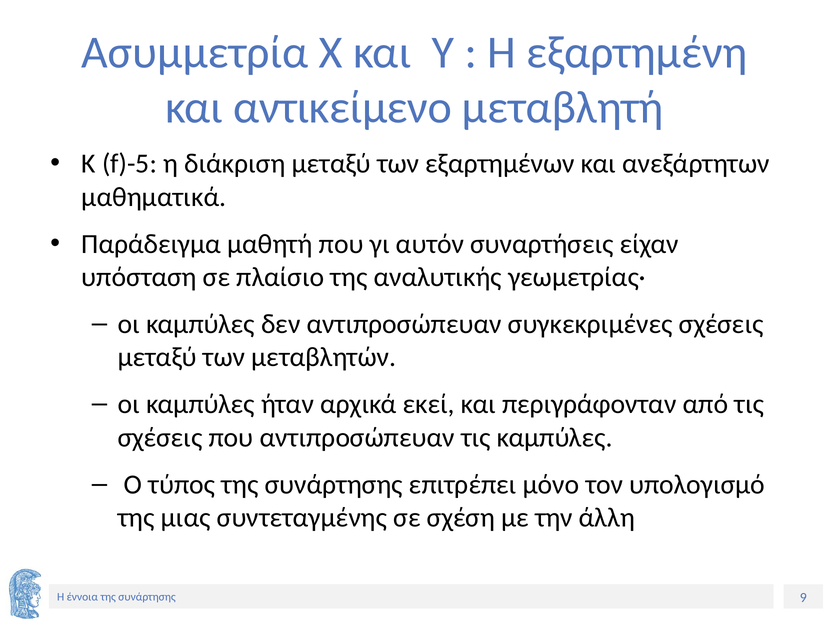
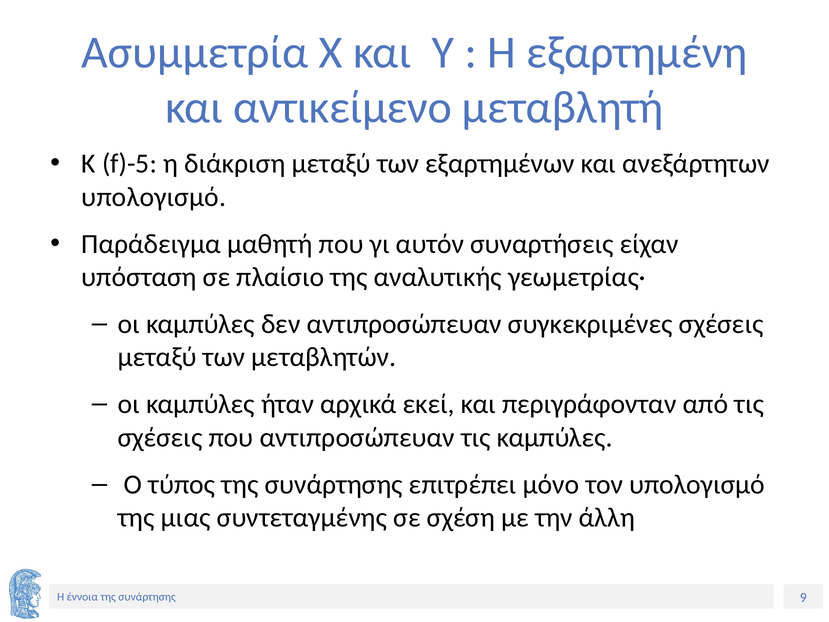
μαθηματικά: μαθηματικά -> υπολογισμό (154, 197)
